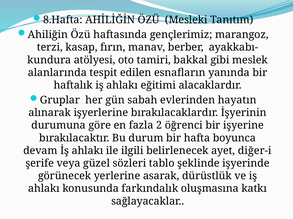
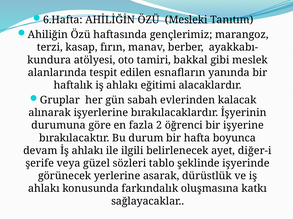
8.Hafta: 8.Hafta -> 6.Hafta (63, 20)
hayatın: hayatın -> kalacak (237, 100)
